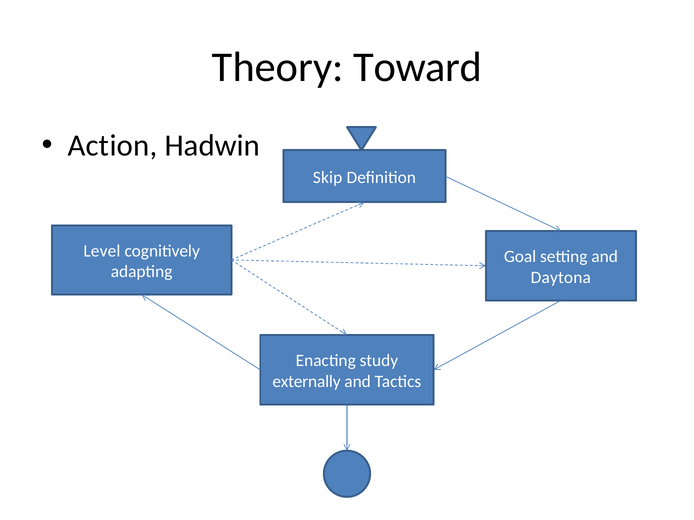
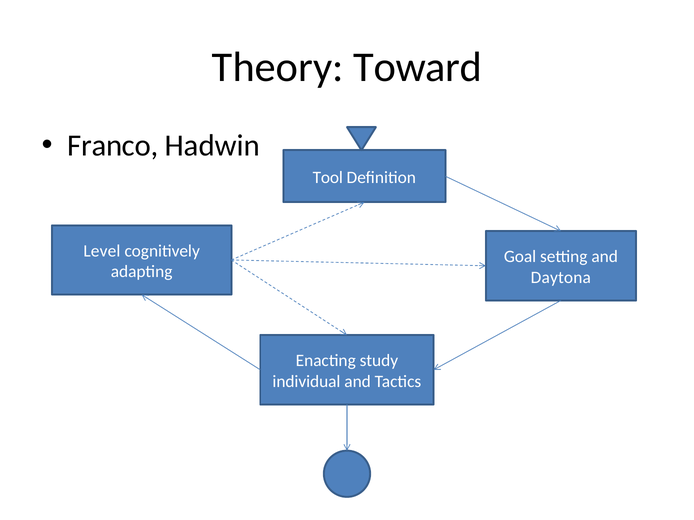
Action: Action -> Franco (113, 146)
Skip: Skip -> Tool (328, 178)
externally: externally -> individual (306, 382)
